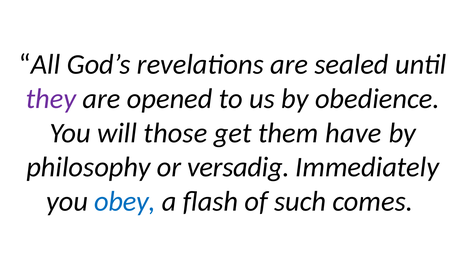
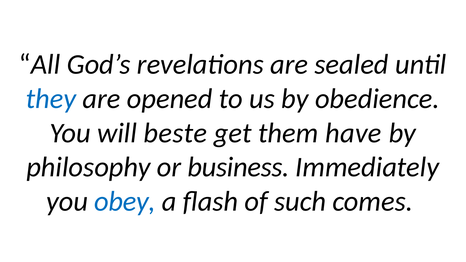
they colour: purple -> blue (51, 99)
those: those -> beste (175, 133)
versadig: versadig -> business (238, 167)
